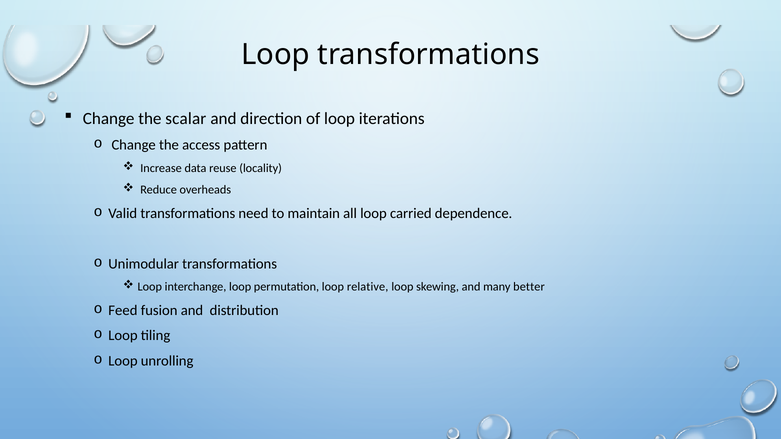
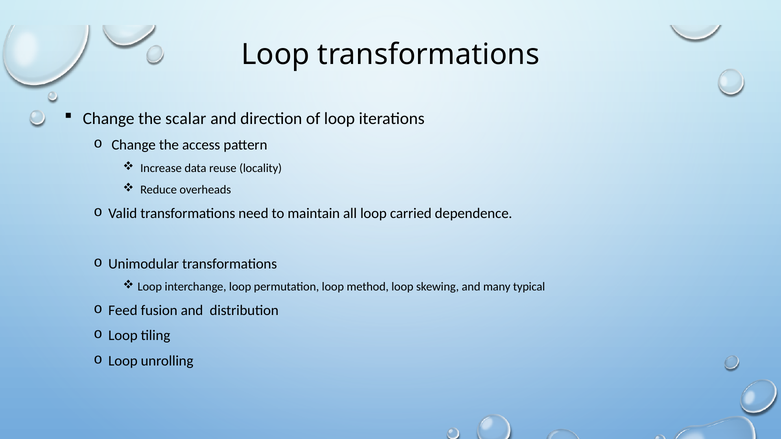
relative: relative -> method (368, 287)
better: better -> typical (529, 287)
